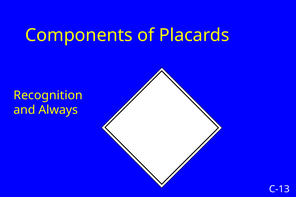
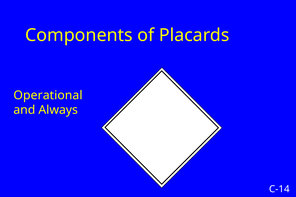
Recognition: Recognition -> Operational (48, 95)
C-13: C-13 -> C-14 (279, 189)
